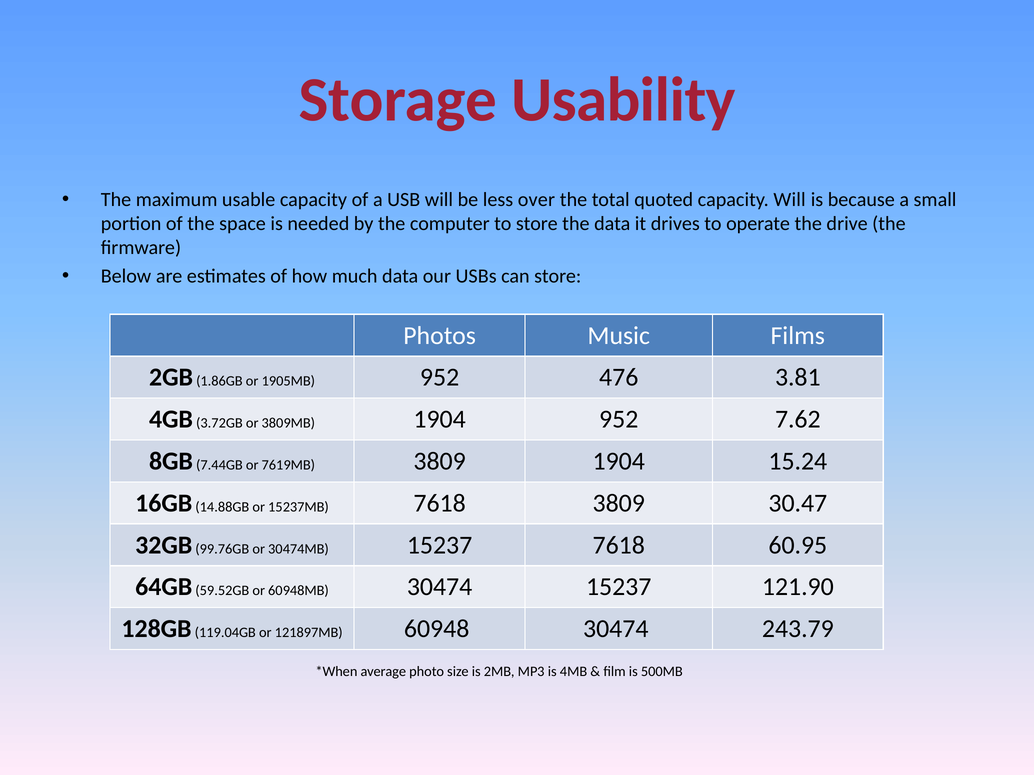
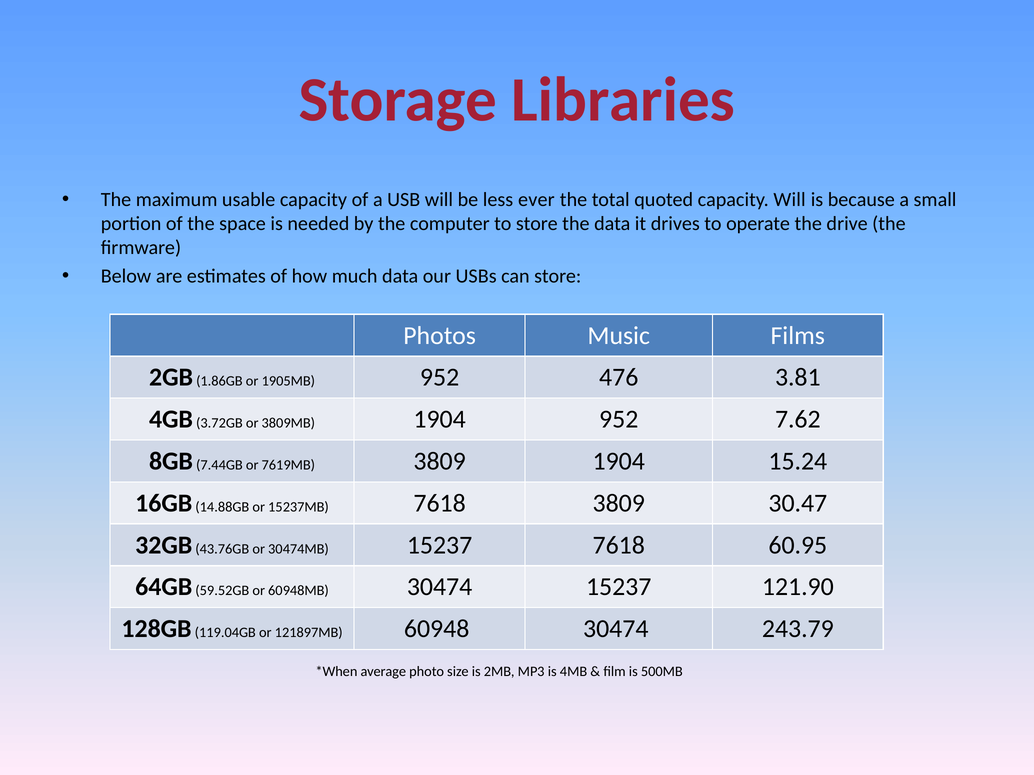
Usability: Usability -> Libraries (623, 100)
over: over -> ever (536, 200)
99.76GB: 99.76GB -> 43.76GB (222, 549)
